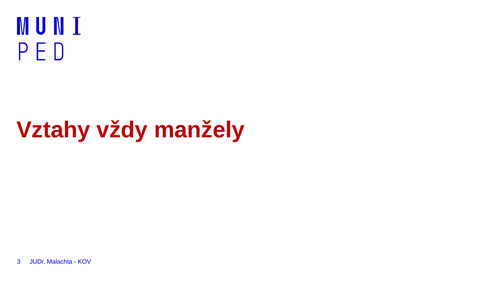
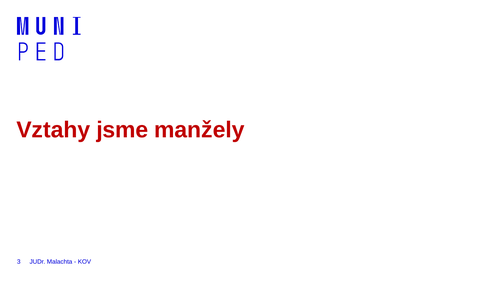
vždy: vždy -> jsme (122, 130)
